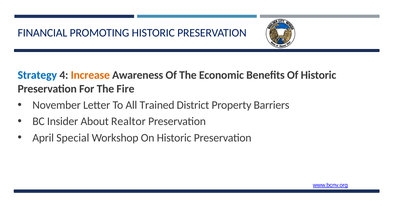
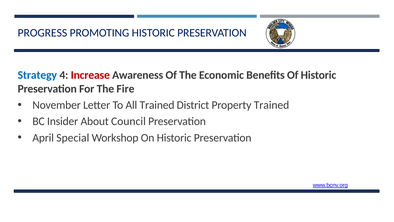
FINANCIAL: FINANCIAL -> PROGRESS (42, 33)
Increase colour: orange -> red (90, 75)
Property Barriers: Barriers -> Trained (271, 105)
Realtor: Realtor -> Council (128, 121)
